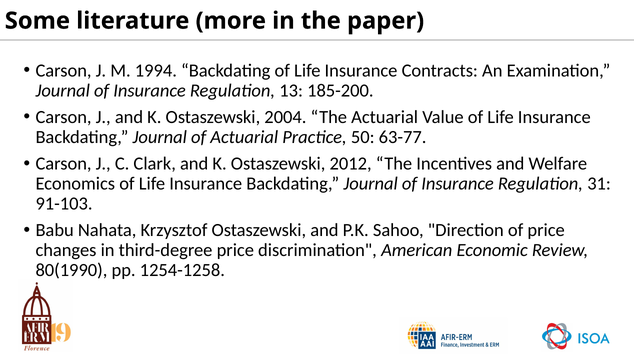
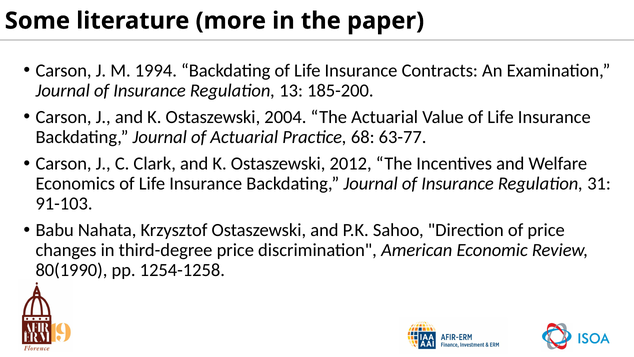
50: 50 -> 68 (363, 137)
